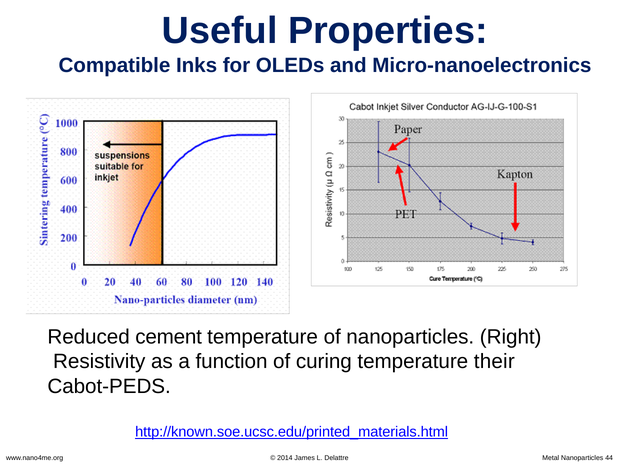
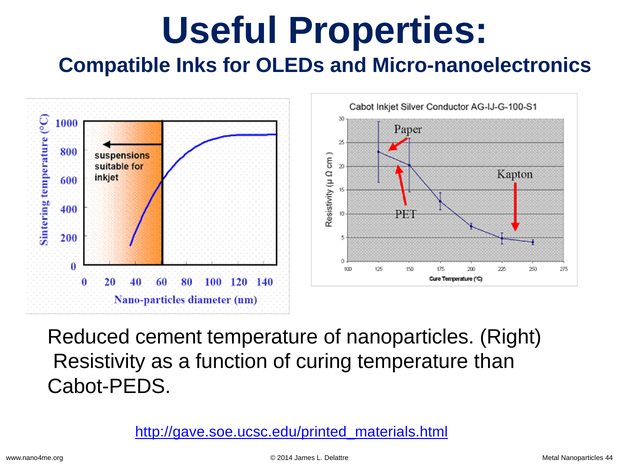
their: their -> than (494, 361)
http://known.soe.ucsc.edu/printed_materials.html: http://known.soe.ucsc.edu/printed_materials.html -> http://gave.soe.ucsc.edu/printed_materials.html (291, 431)
